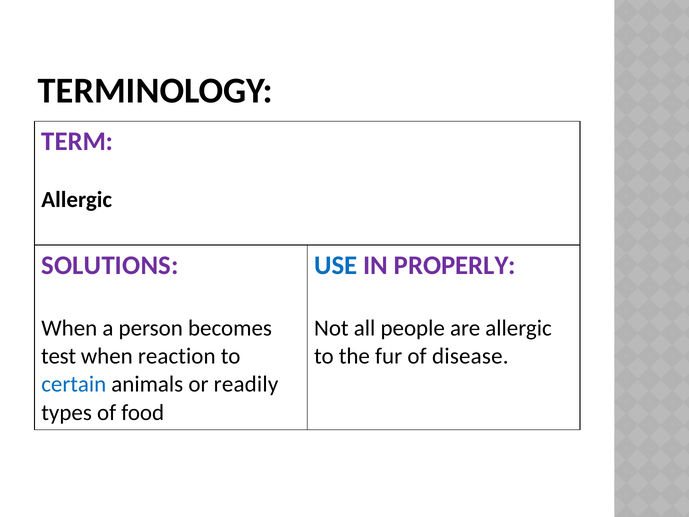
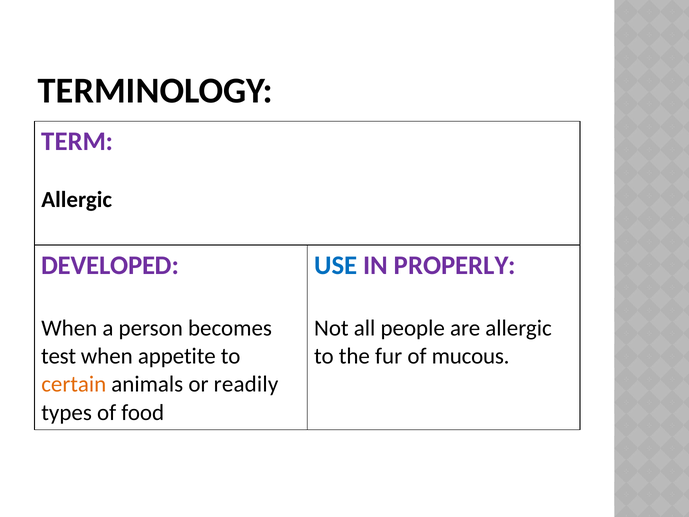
SOLUTIONS: SOLUTIONS -> DEVELOPED (110, 265)
reaction: reaction -> appetite (177, 356)
disease: disease -> mucous (471, 356)
certain colour: blue -> orange (74, 384)
